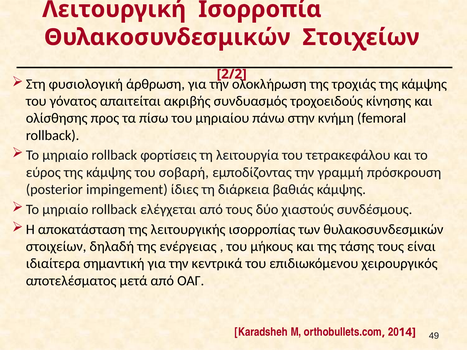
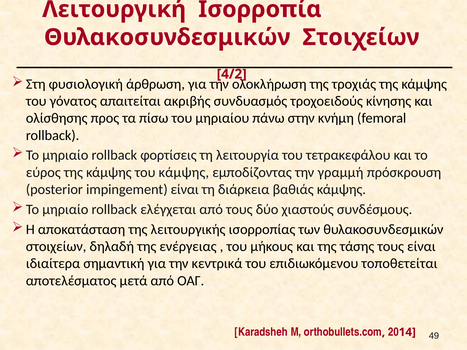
2/2: 2/2 -> 4/2 (232, 74)
του σοβαρή: σοβαρή -> κάμψης (184, 172)
impingement ίδιες: ίδιες -> είναι (185, 190)
χειρουργικός: χειρουργικός -> τοποθετείται (399, 264)
